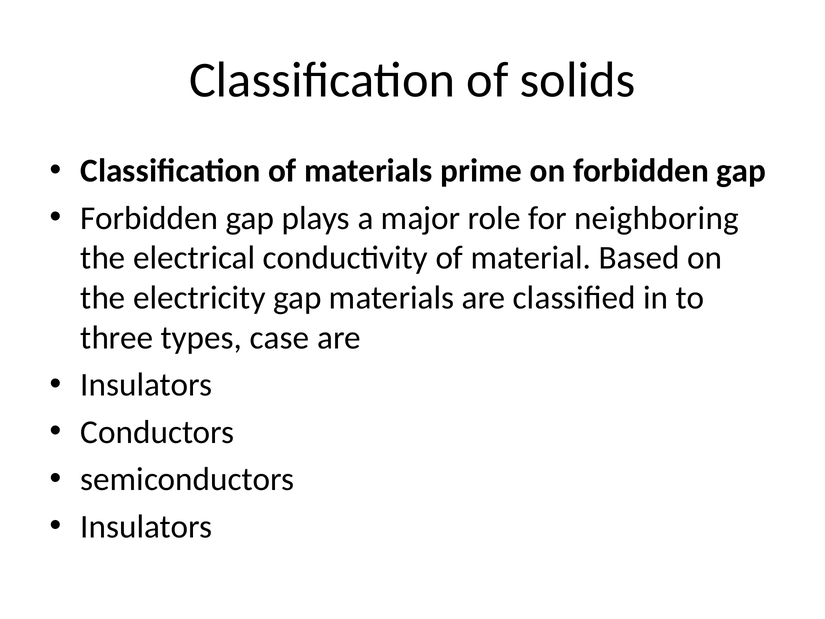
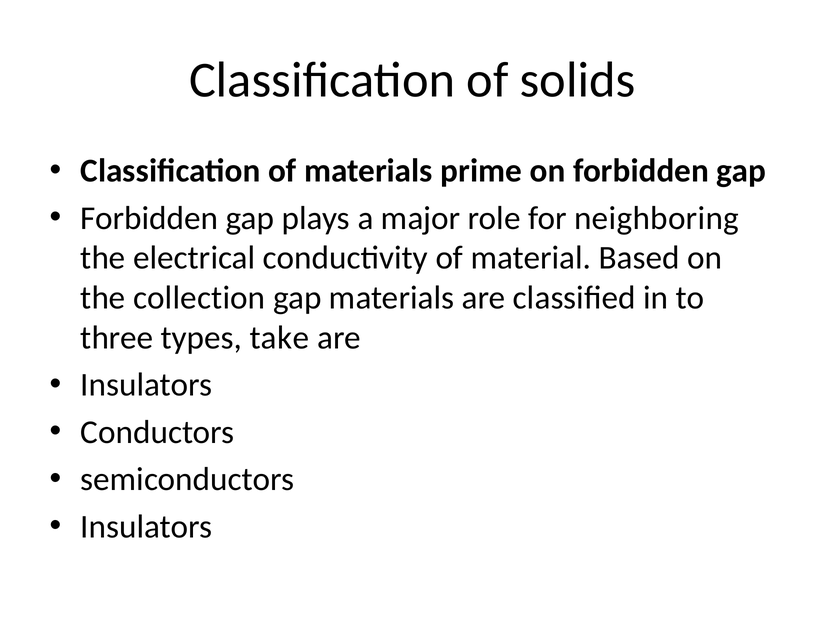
electricity: electricity -> collection (199, 298)
case: case -> take (279, 338)
